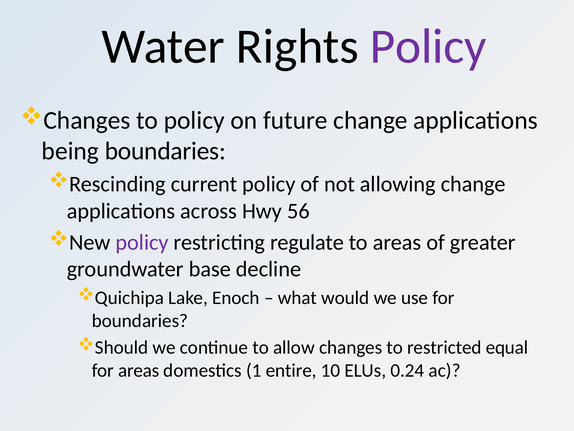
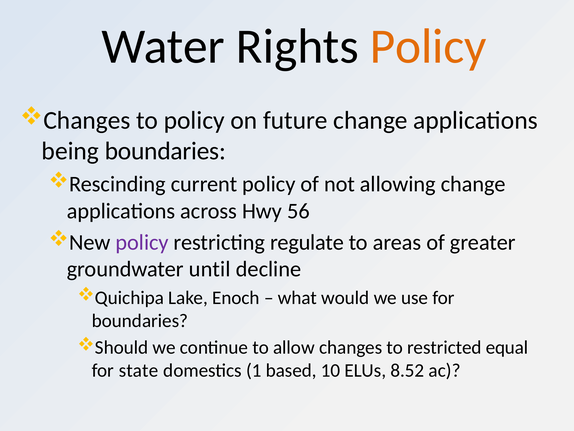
Policy colour: purple -> orange (428, 47)
base: base -> until (210, 269)
for areas: areas -> state (139, 370)
entire: entire -> based (291, 370)
0.24: 0.24 -> 8.52 (407, 370)
